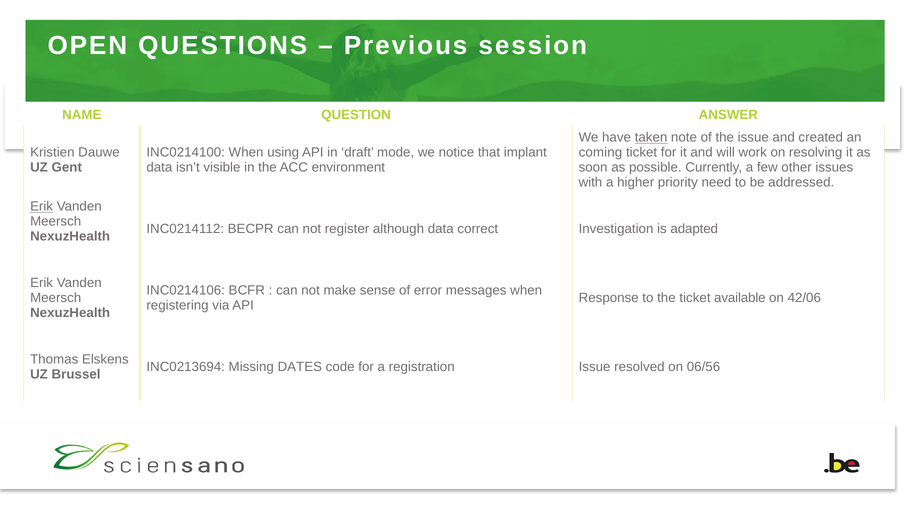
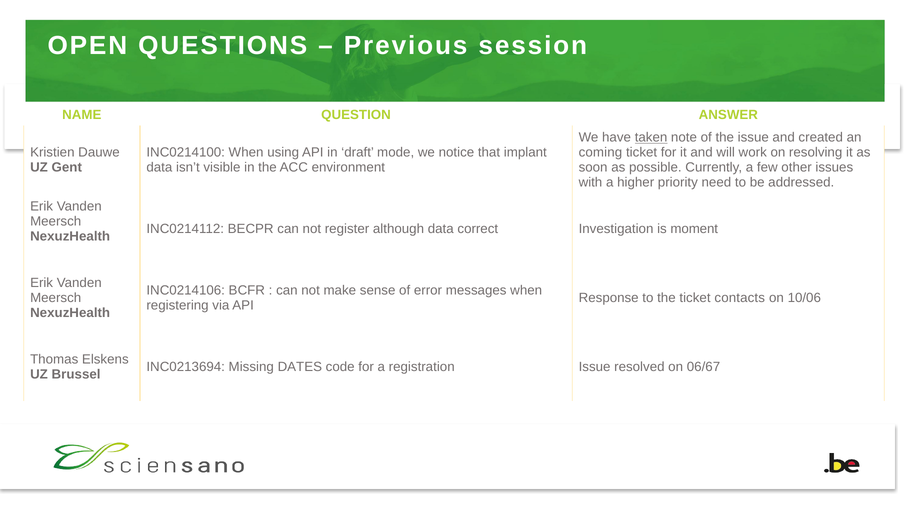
Erik underline: present -> none (42, 207)
adapted: adapted -> moment (694, 229)
available: available -> contacts (740, 298)
42/06: 42/06 -> 10/06 (804, 298)
06/56: 06/56 -> 06/67 (703, 367)
